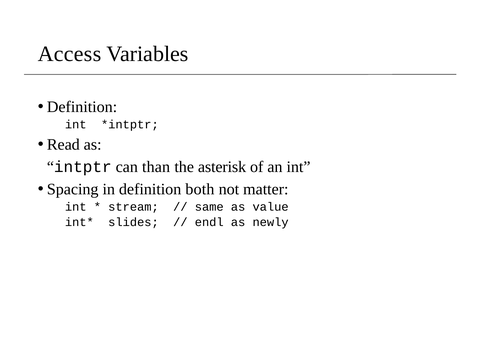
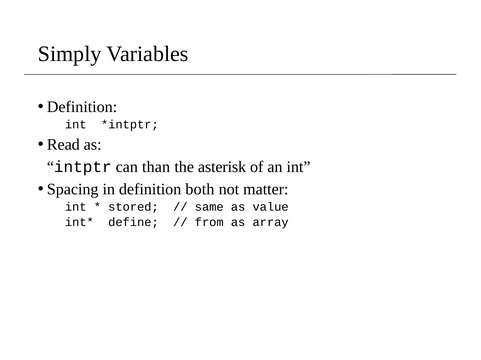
Access: Access -> Simply (70, 54)
stream: stream -> stored (133, 207)
slides: slides -> define (133, 223)
endl: endl -> from (209, 223)
newly: newly -> array (271, 223)
